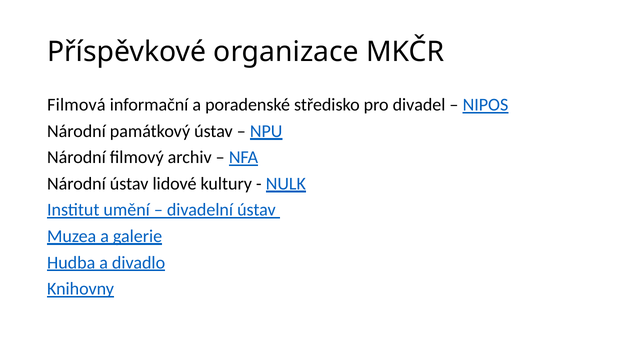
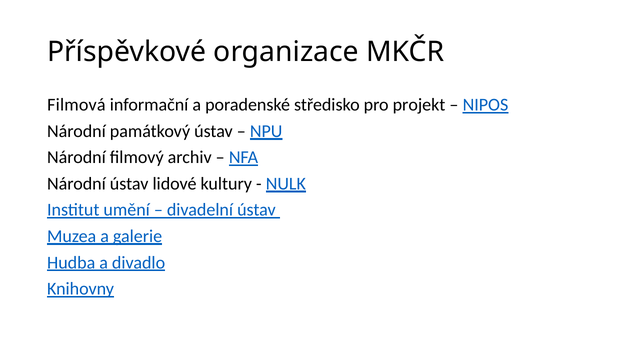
divadel: divadel -> projekt (419, 105)
